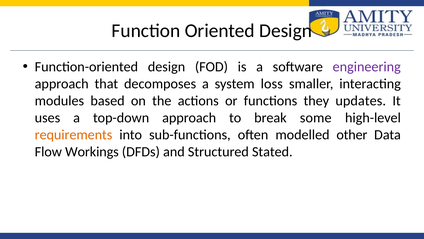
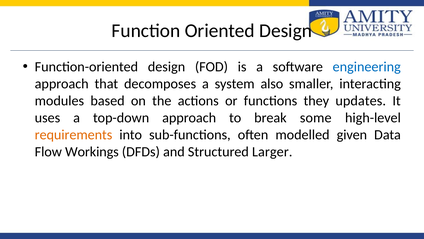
engineering colour: purple -> blue (367, 67)
loss: loss -> also (272, 84)
other: other -> given (352, 135)
Stated: Stated -> Larger (272, 152)
